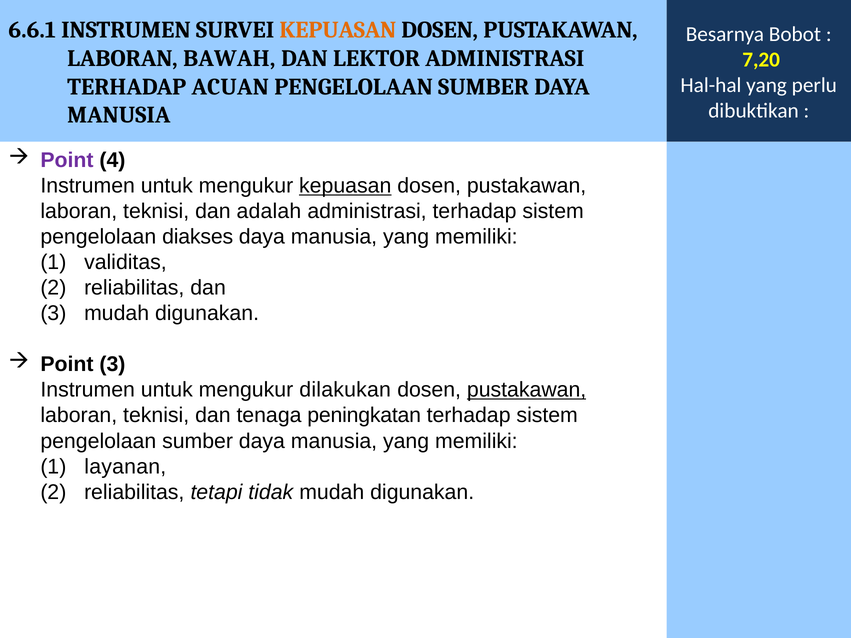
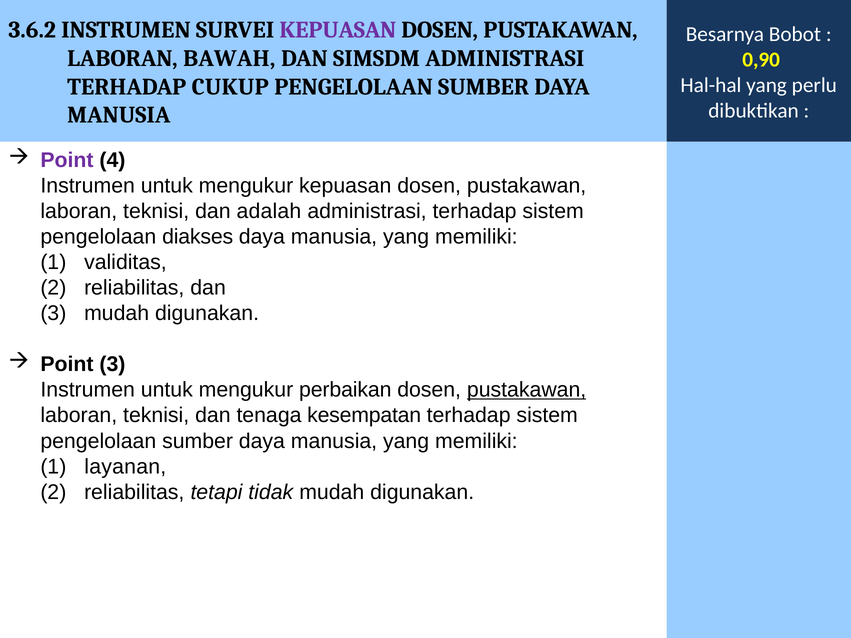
6.6.1: 6.6.1 -> 3.6.2 (32, 30)
KEPUASAN colour: orange -> purple (338, 30)
LEKTOR: LEKTOR -> SIMSDM (377, 58)
7,20: 7,20 -> 0,90 (761, 60)
ACUAN: ACUAN -> CUKUP (230, 87)
kepuasan underline: present -> none (345, 186)
dilakukan: dilakukan -> perbaikan (345, 390)
peningkatan: peningkatan -> kesempatan (364, 416)
